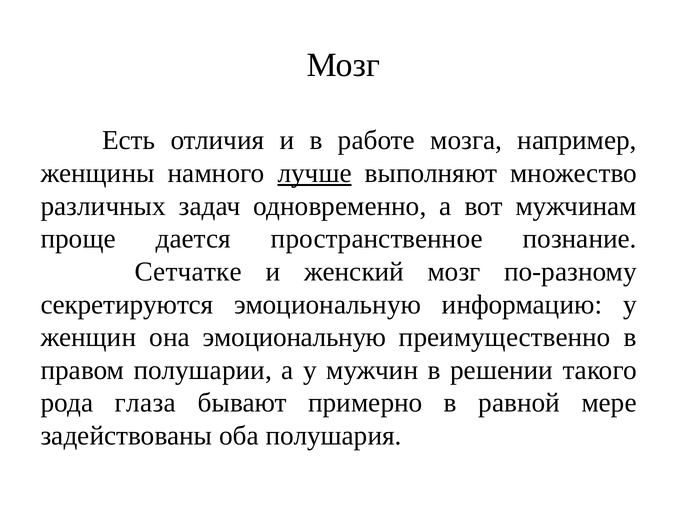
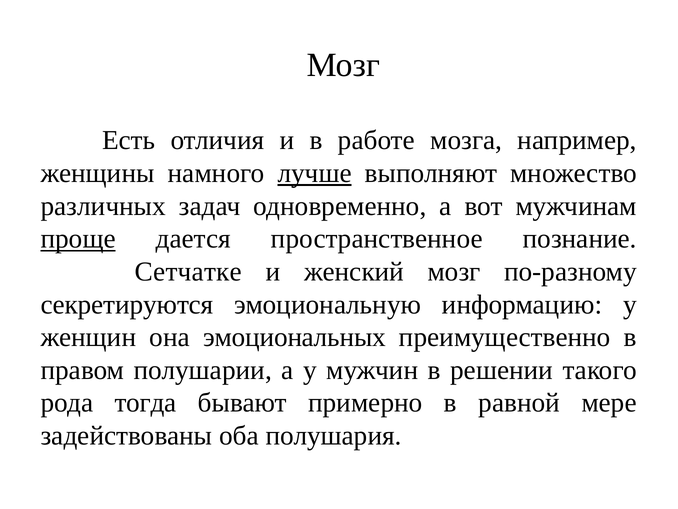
проще underline: none -> present (78, 239)
она эмоциональную: эмоциональную -> эмоциональных (294, 337)
глаза: глаза -> тогда (146, 403)
